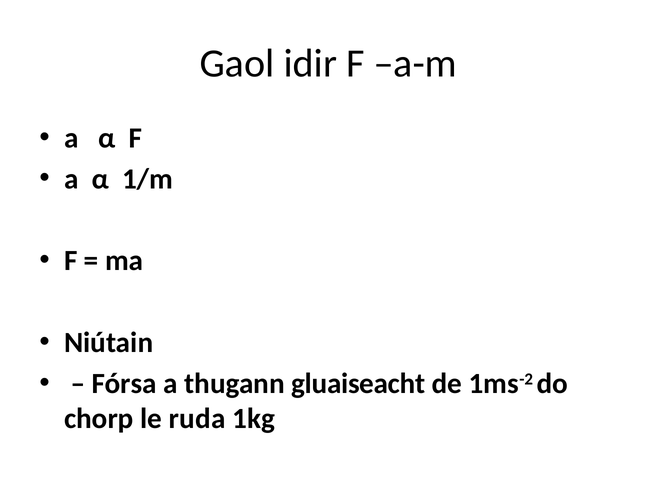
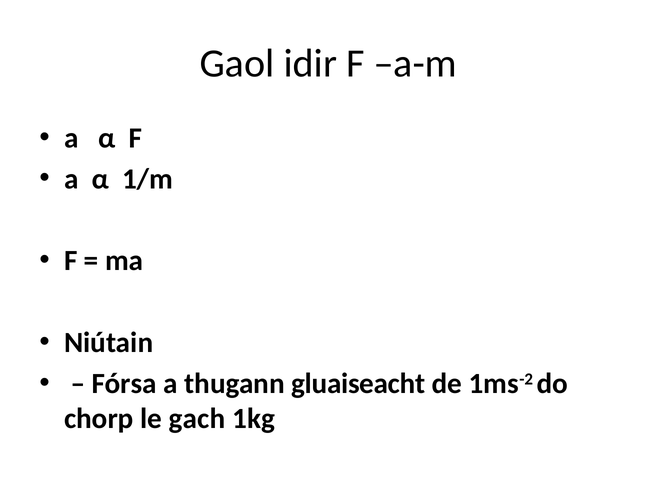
ruda: ruda -> gach (197, 418)
